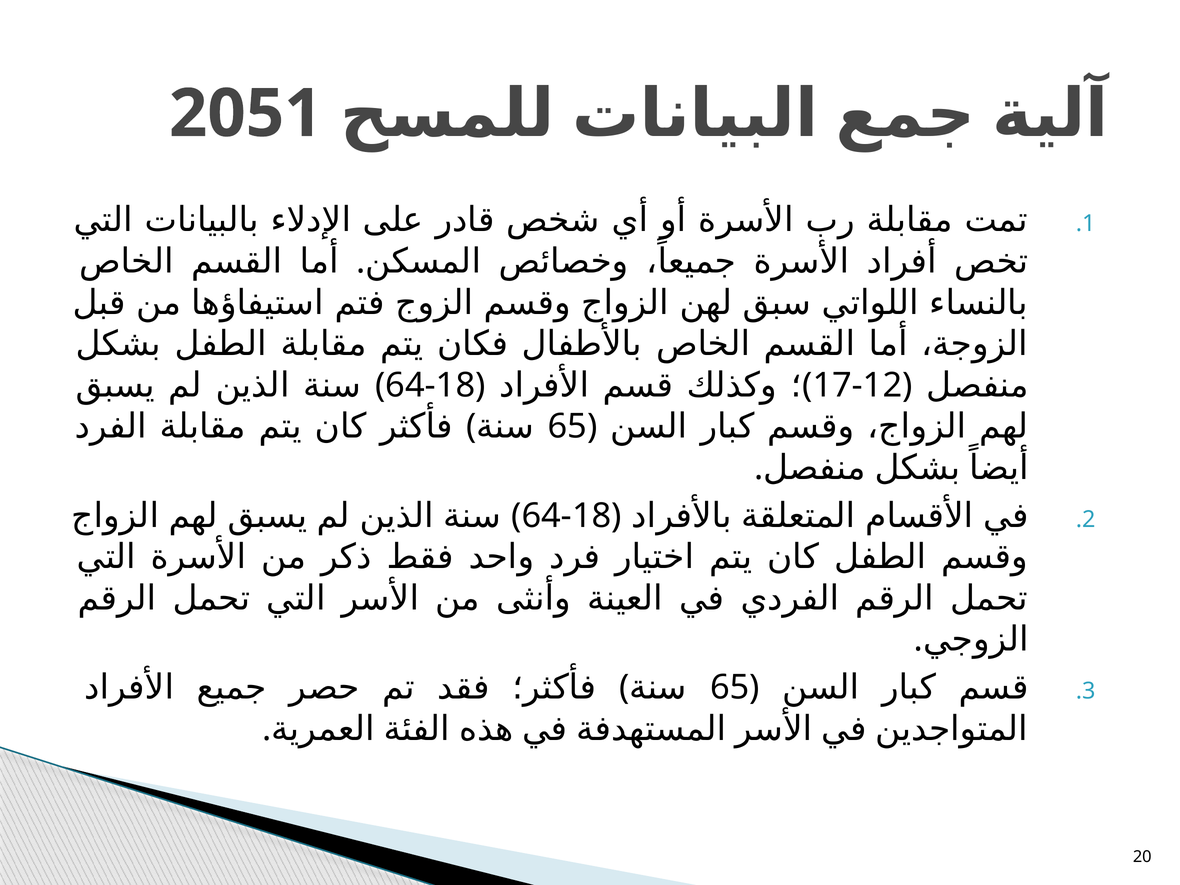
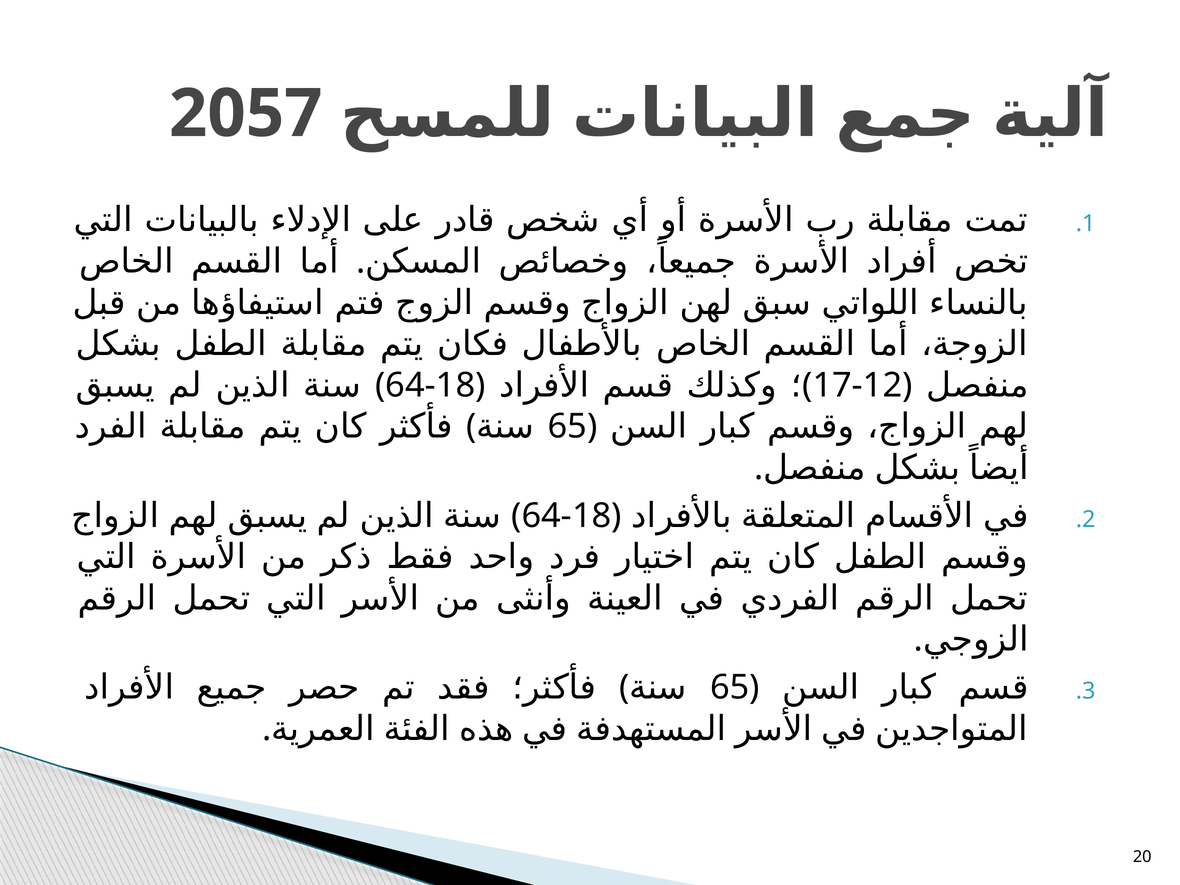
2051: 2051 -> 2057 (246, 114)
